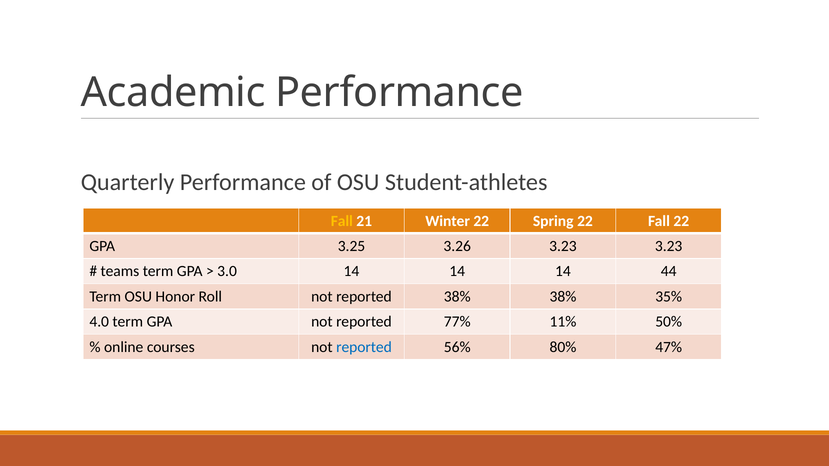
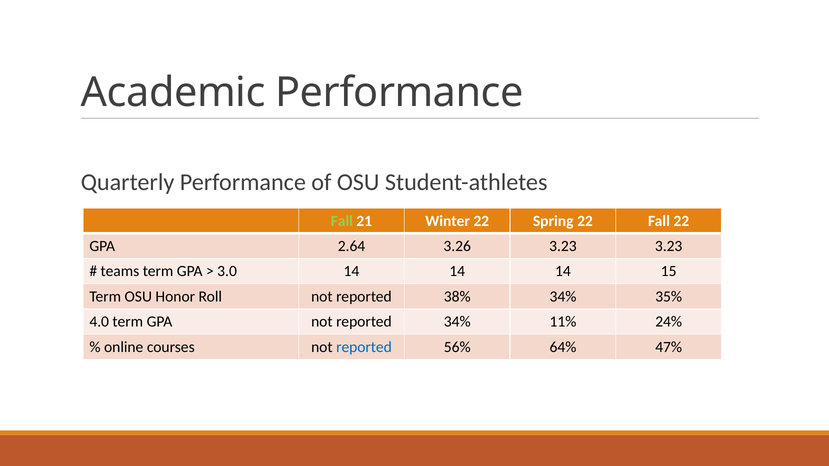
Fall colour: yellow -> light green (342, 221)
3.25: 3.25 -> 2.64 (351, 246)
44: 44 -> 15 (669, 272)
38% 38%: 38% -> 34% (563, 297)
reported 77%: 77% -> 34% (457, 322)
50%: 50% -> 24% (669, 322)
80%: 80% -> 64% (563, 347)
